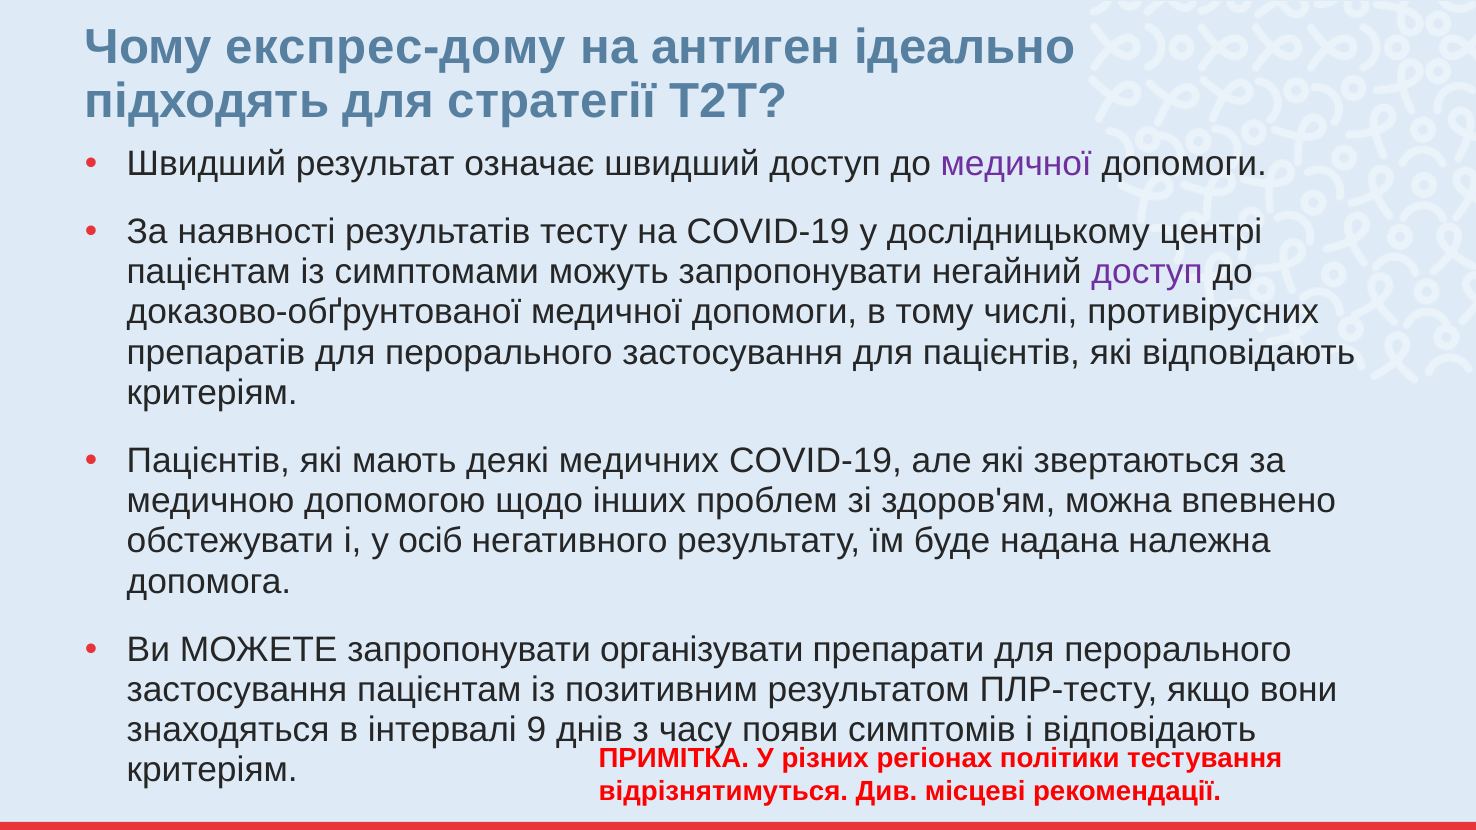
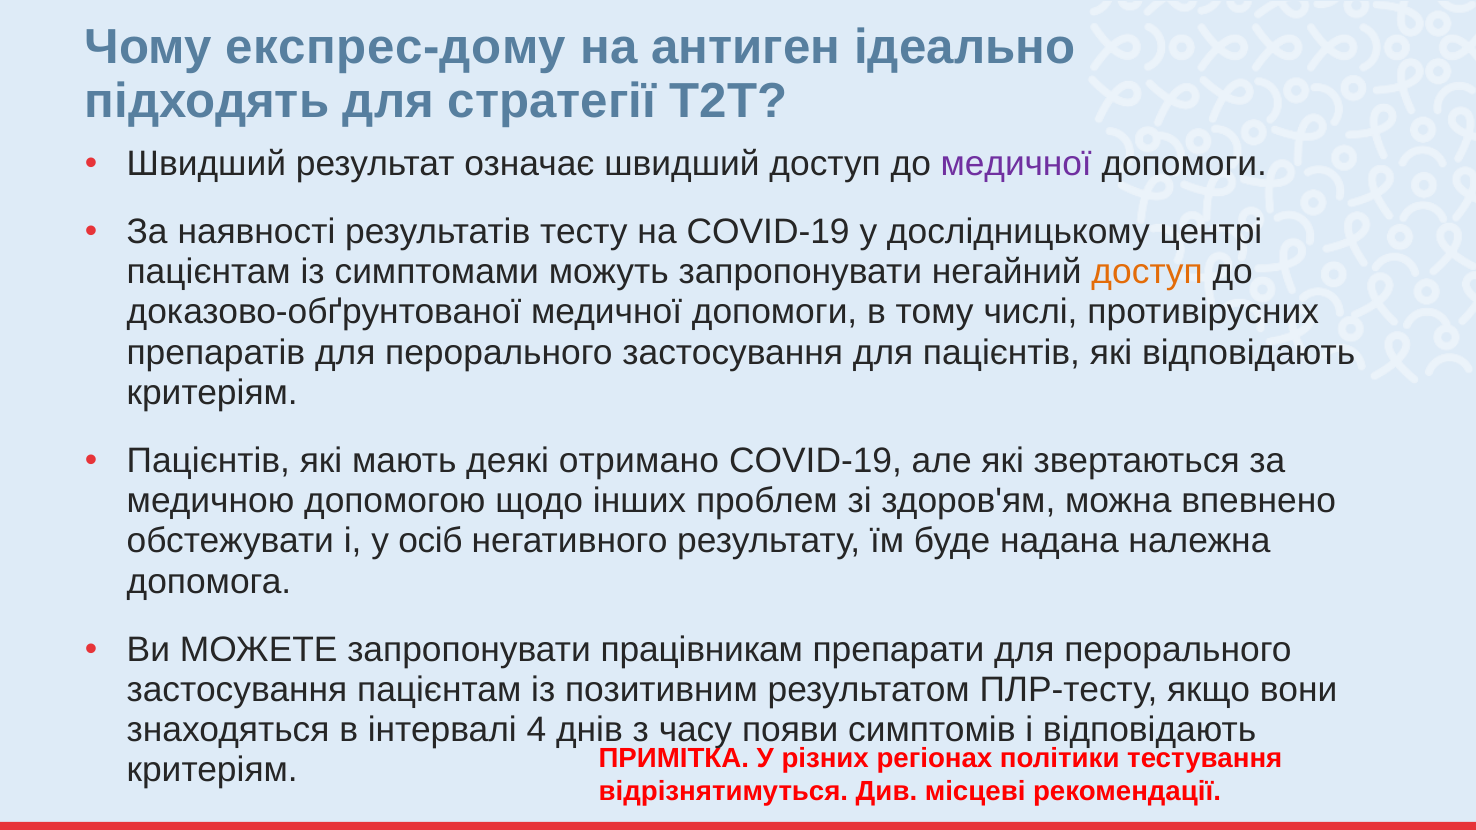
доступ colour: purple -> orange (1147, 272)
медичних: медичних -> отримано (639, 461)
організувати: організувати -> працівникам (702, 650)
9: 9 -> 4 (536, 730)
